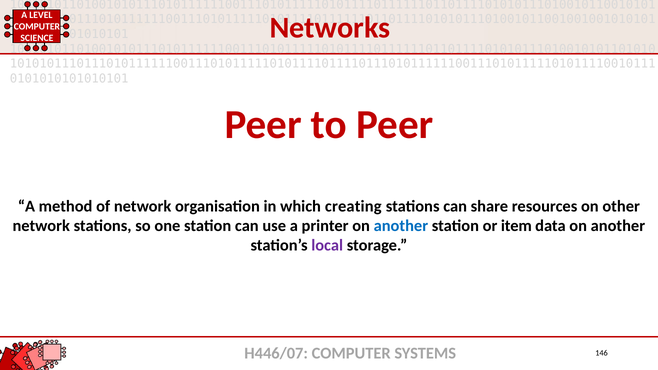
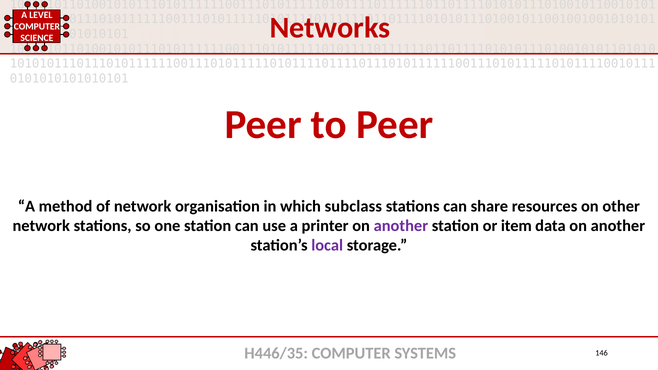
creating: creating -> subclass (353, 206)
another colour: blue -> purple (401, 226)
H446/07: H446/07 -> H446/35 (276, 353)
